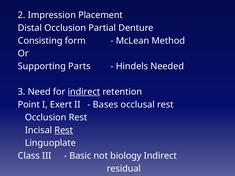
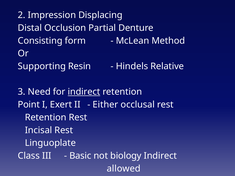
Placement: Placement -> Displacing (100, 15)
Parts: Parts -> Resin (79, 66)
Needed: Needed -> Relative (167, 66)
Bases: Bases -> Either (105, 105)
Occlusion: Occlusion -> Retention (46, 118)
Rest underline: present -> none (64, 130)
residual: residual -> allowed (124, 169)
